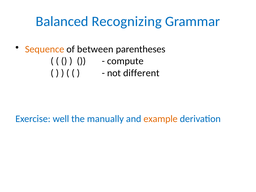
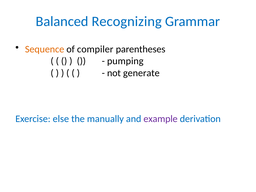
between: between -> compiler (95, 49)
compute: compute -> pumping (125, 61)
different: different -> generate (141, 73)
well: well -> else (61, 119)
example colour: orange -> purple (161, 119)
